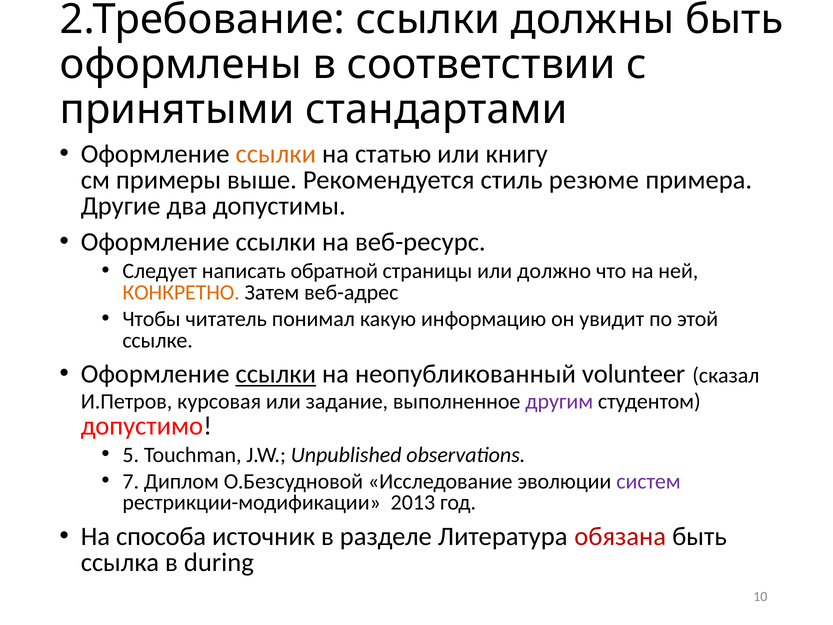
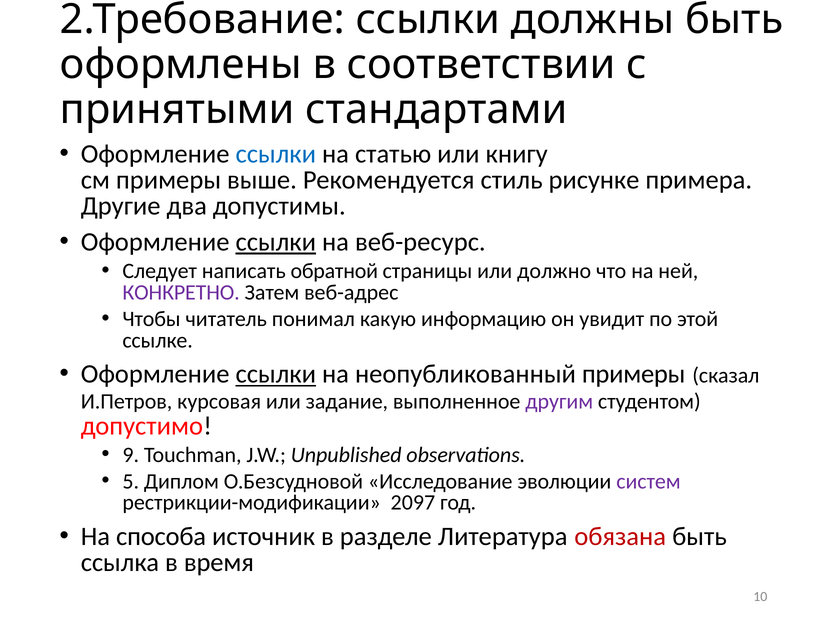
ссылки colour: orange -> blue (276, 154)
резюме: резюме -> рисунке (594, 180)
ссылки underline: none -> present (276, 242)
КОНКРЕТНО colour: orange -> purple (181, 292)
неопубликованный volunteer: volunteer -> примеры (634, 374)
5: 5 -> 9 (131, 455)
7: 7 -> 5 (131, 481)
2013: 2013 -> 2097 (413, 503)
during: during -> время (219, 562)
